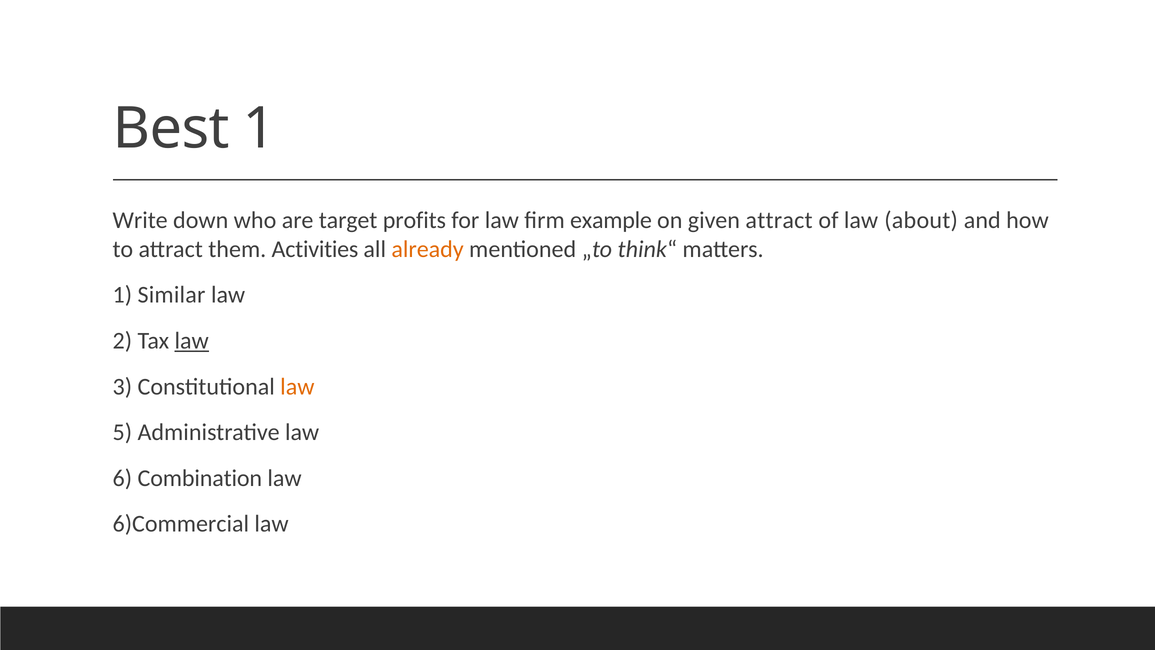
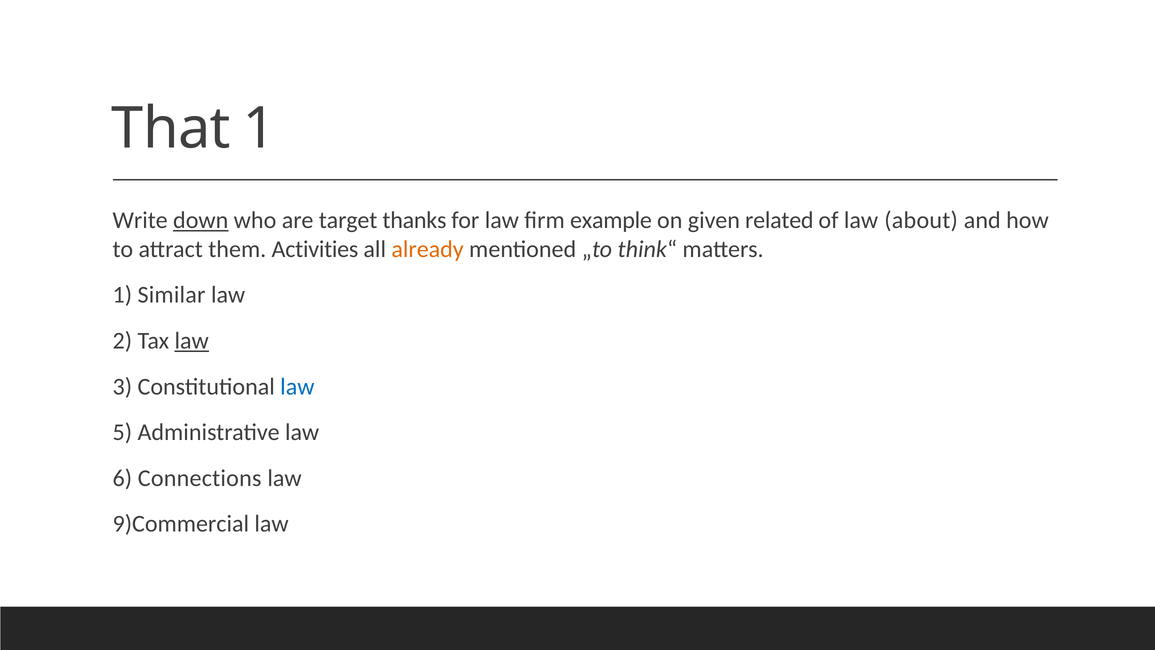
Best: Best -> That (171, 129)
down underline: none -> present (201, 220)
profits: profits -> thanks (414, 220)
given attract: attract -> related (779, 220)
law colour: orange -> blue (297, 386)
Combination: Combination -> Connections (200, 478)
6)Commercial: 6)Commercial -> 9)Commercial (181, 524)
